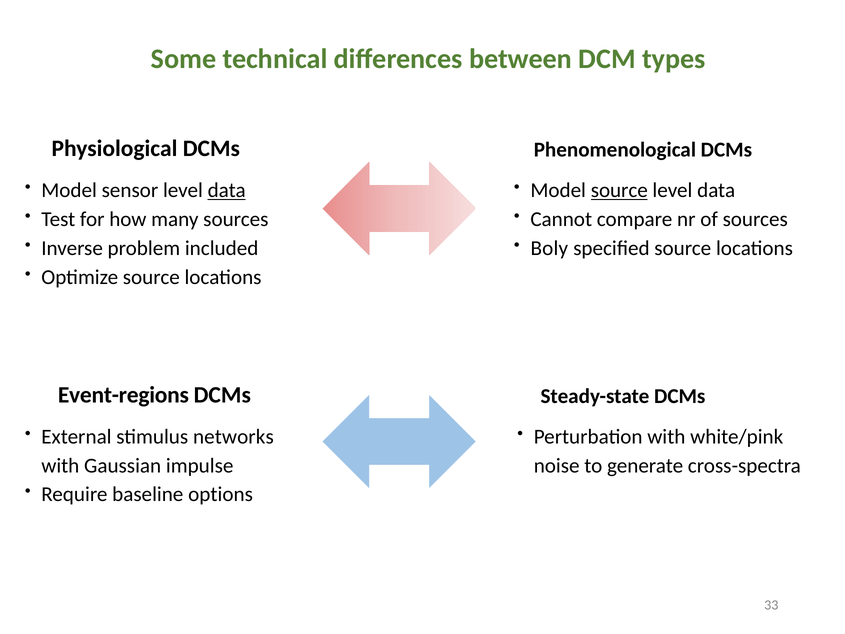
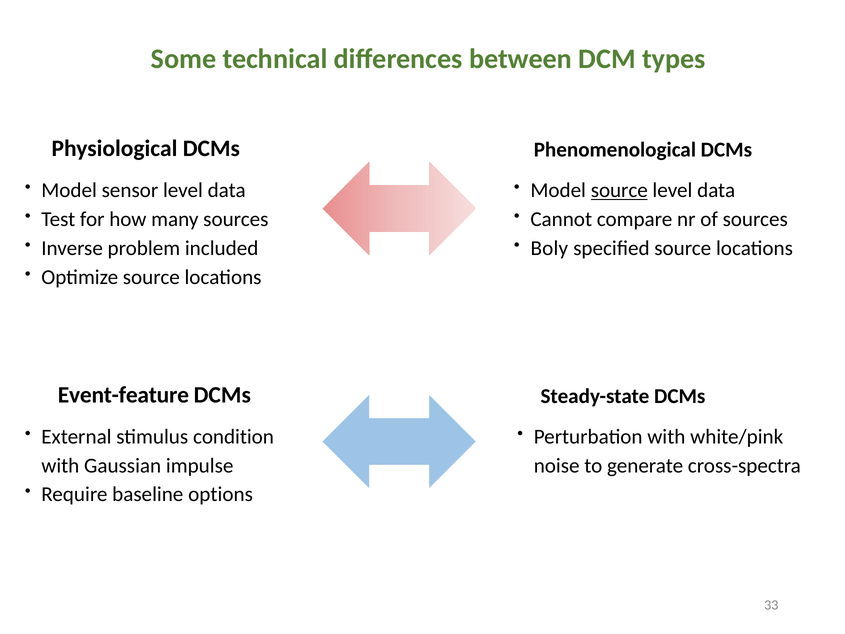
data underline: present -> none (227, 190)
Event-regions: Event-regions -> Event-feature (123, 395)
networks: networks -> condition (233, 437)
